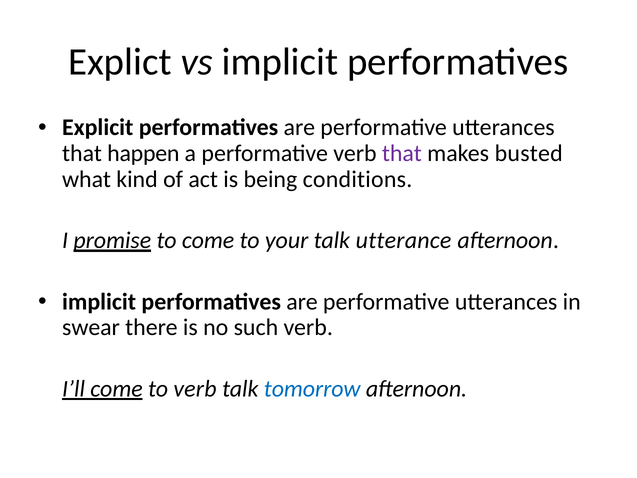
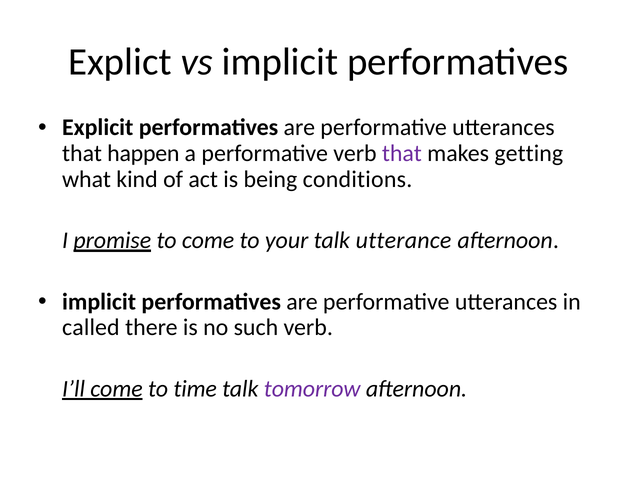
busted: busted -> getting (529, 153)
swear: swear -> called (91, 327)
to verb: verb -> time (195, 389)
tomorrow colour: blue -> purple (312, 389)
